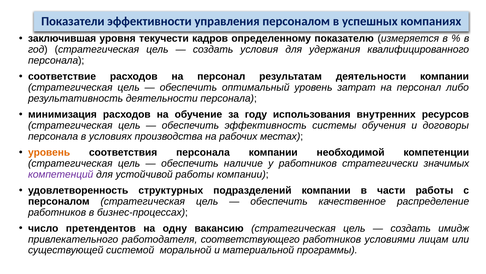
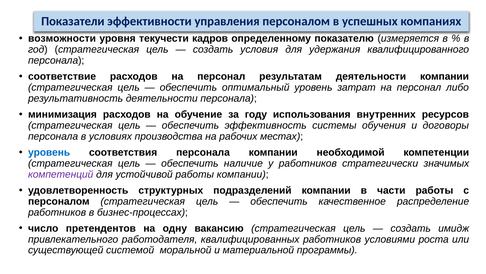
заключившая: заключившая -> возможности (62, 38)
уровень colour: orange -> blue (49, 152)
соответствующего: соответствующего -> квалифицированных (250, 239)
лицам: лицам -> роста (434, 239)
